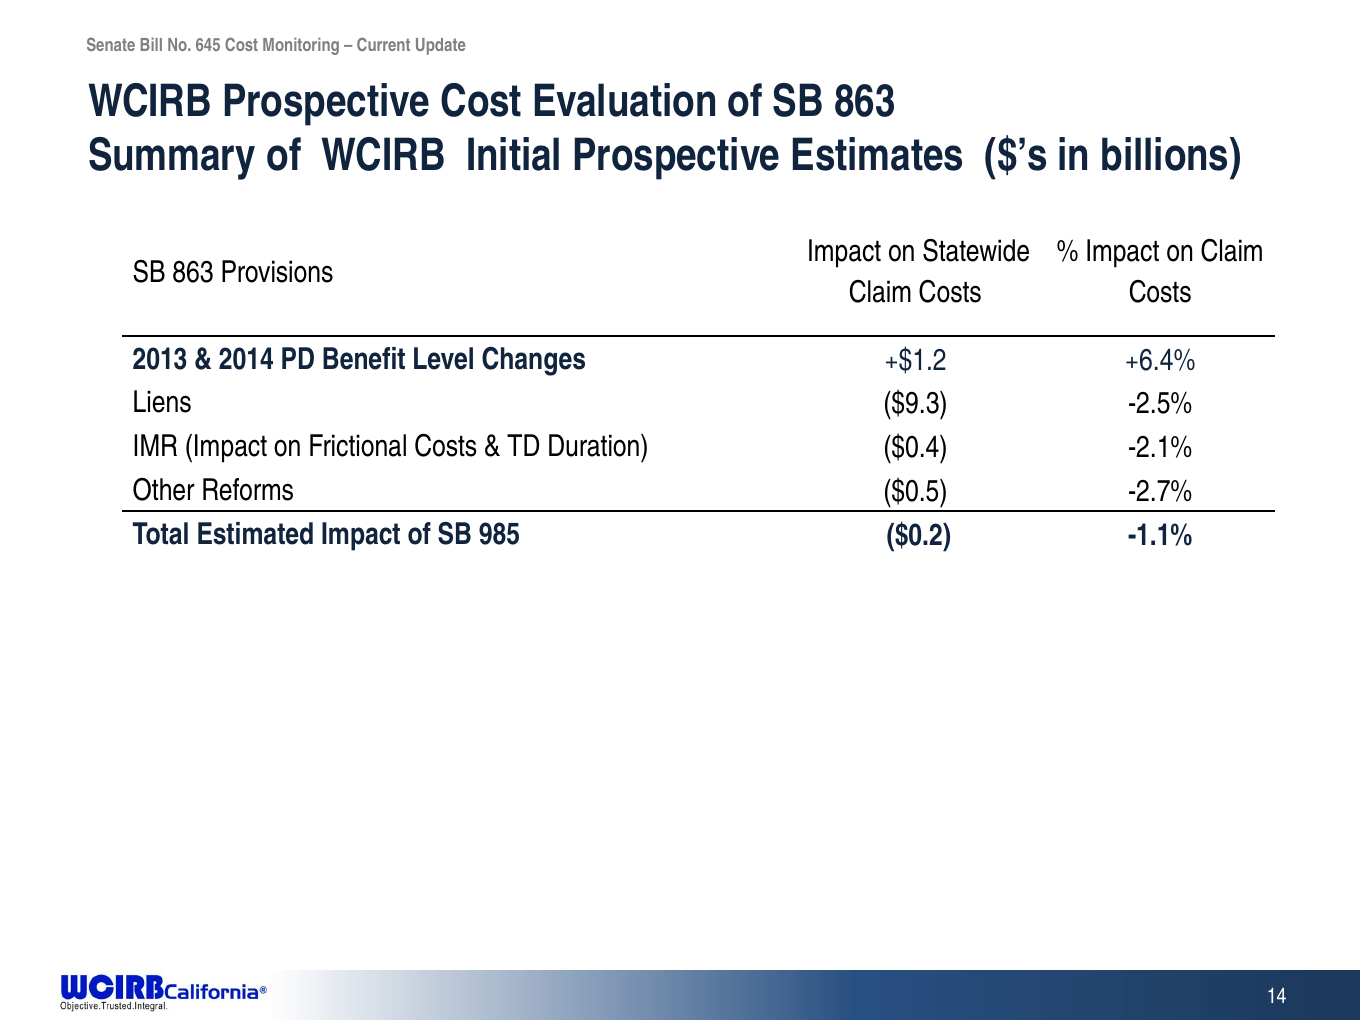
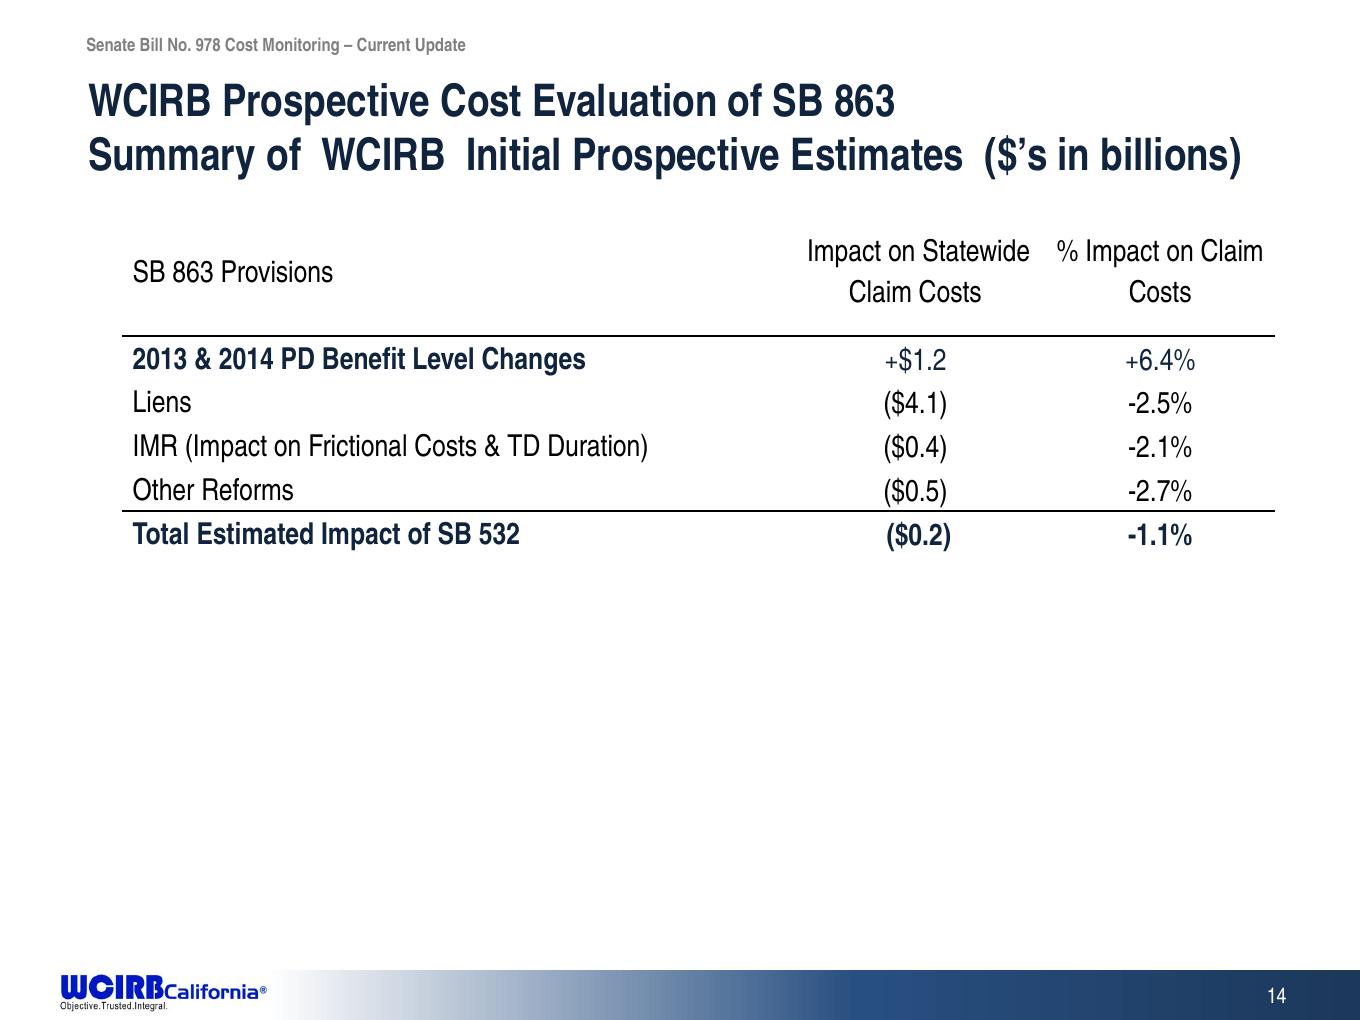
645: 645 -> 978 (208, 45)
$9.3: $9.3 -> $4.1 (916, 404)
985: 985 -> 532 (499, 535)
